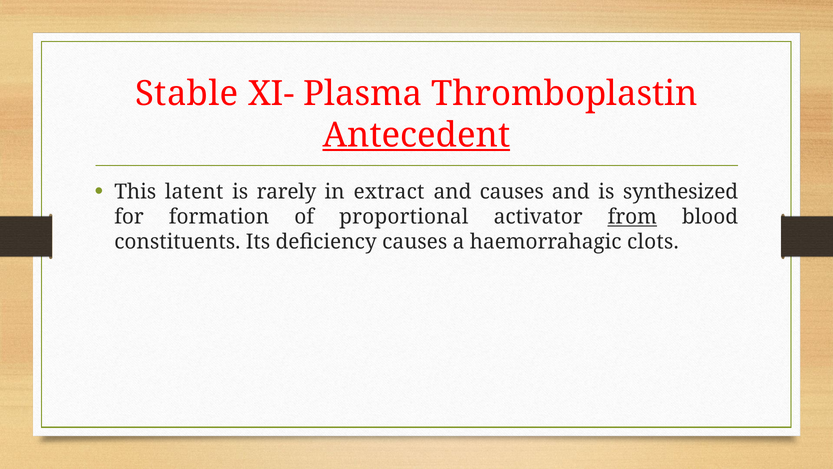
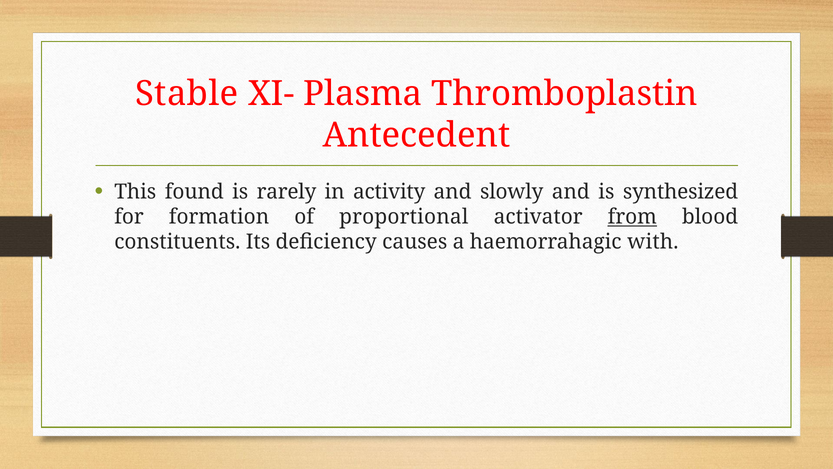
Antecedent underline: present -> none (416, 135)
latent: latent -> found (194, 192)
extract: extract -> activity (389, 192)
and causes: causes -> slowly (512, 192)
clots: clots -> with (653, 242)
